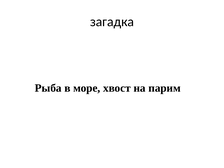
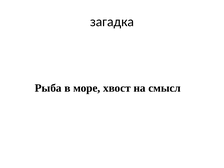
парим: парим -> смысл (165, 88)
